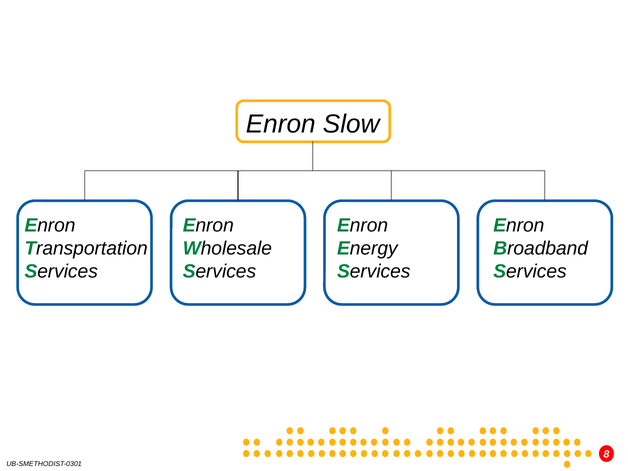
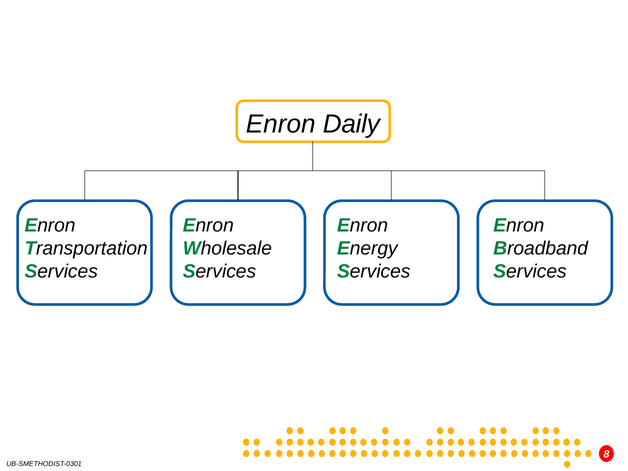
Slow: Slow -> Daily (351, 124)
